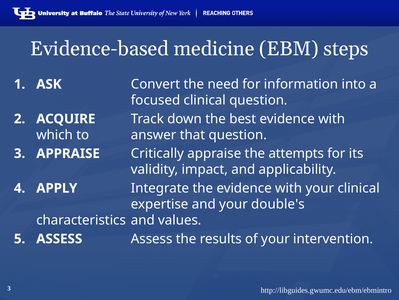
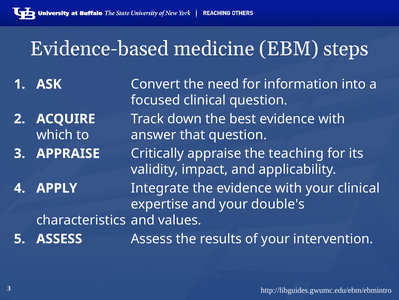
attempts: attempts -> teaching (296, 153)
